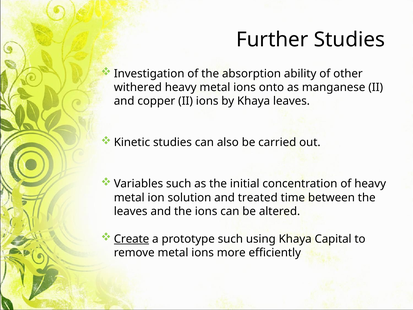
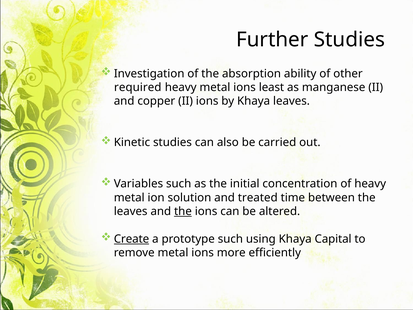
withered: withered -> required (138, 87)
onto: onto -> least (271, 87)
the underline: none -> present (183, 211)
